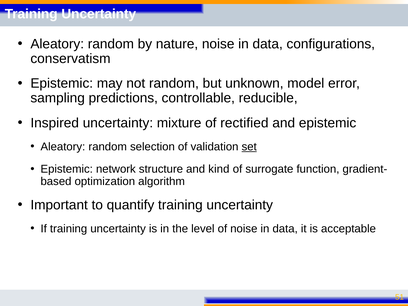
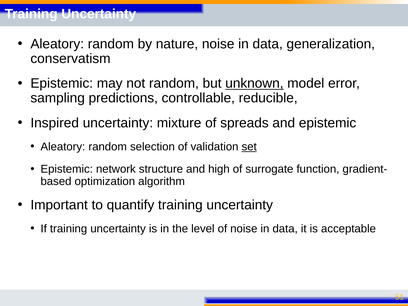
configurations: configurations -> generalization (331, 44)
unknown underline: none -> present (254, 83)
rectified: rectified -> spreads (244, 123)
kind: kind -> high (219, 169)
